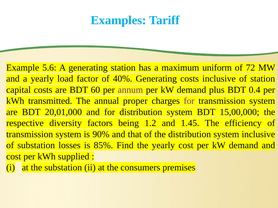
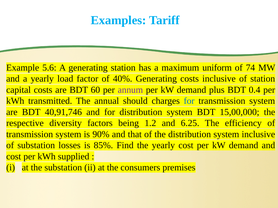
72: 72 -> 74 (250, 68)
proper: proper -> should (135, 101)
for colour: purple -> blue (189, 101)
20,01,000: 20,01,000 -> 40,91,746 (63, 112)
1.45: 1.45 -> 6.25 (190, 123)
